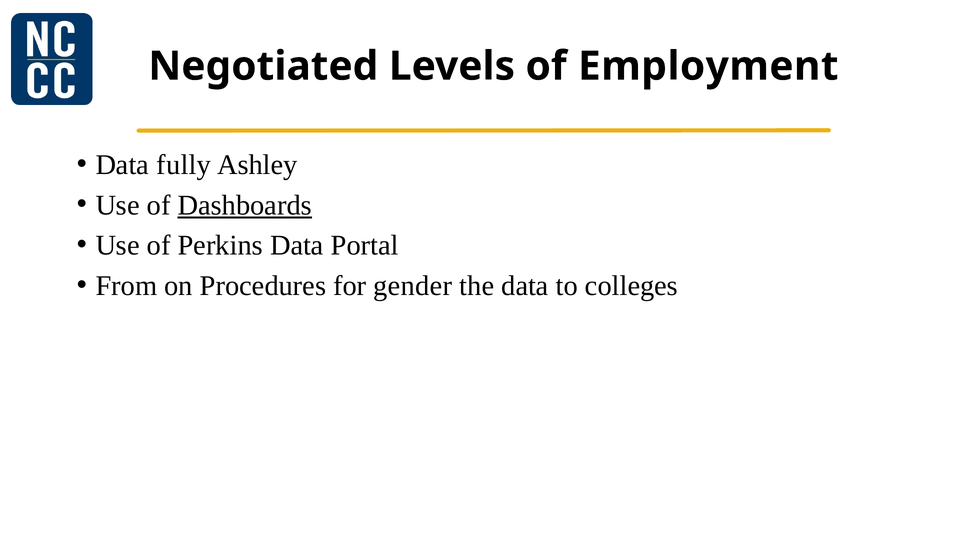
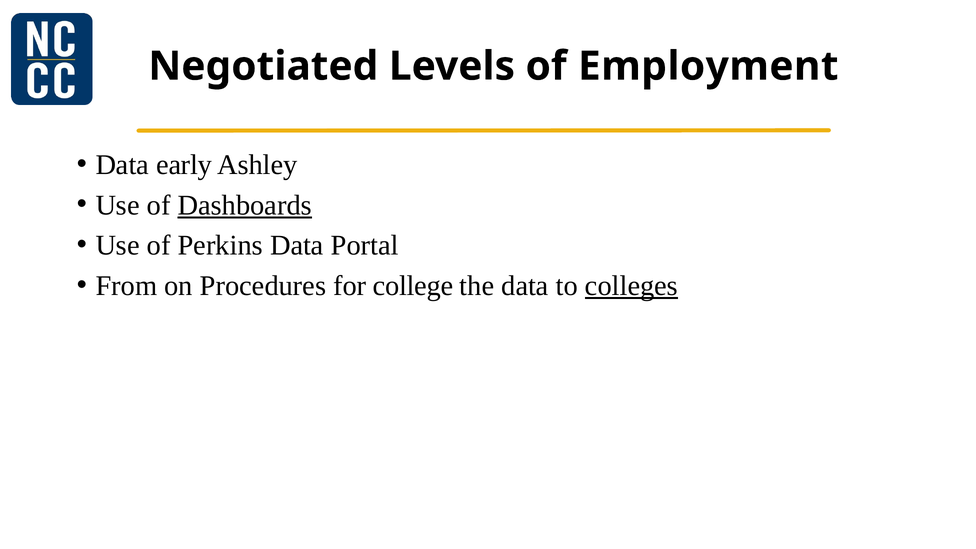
fully: fully -> early (184, 165)
gender: gender -> college (413, 286)
colleges underline: none -> present (631, 286)
